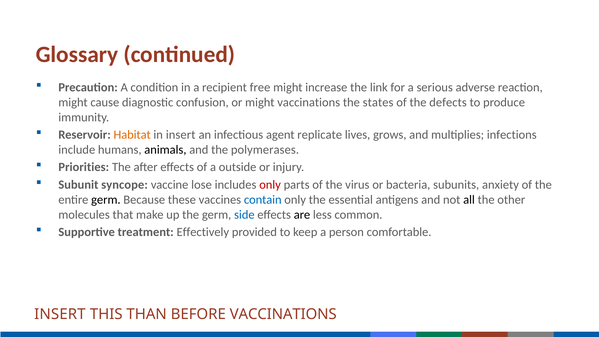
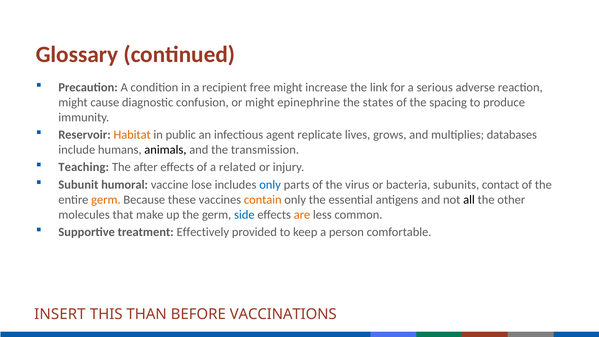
might vaccinations: vaccinations -> epinephrine (309, 102)
defects: defects -> spacing (448, 102)
in insert: insert -> public (181, 135)
infections: infections -> databases (512, 135)
polymerases: polymerases -> transmission (265, 150)
Priorities: Priorities -> Teaching (84, 167)
outside: outside -> related (237, 167)
syncope: syncope -> humoral (125, 185)
only colour: red -> blue (270, 185)
anxiety: anxiety -> contact (501, 185)
germ colour: black -> orange (106, 200)
contain colour: blue -> orange (263, 200)
are colour: black -> orange (302, 215)
